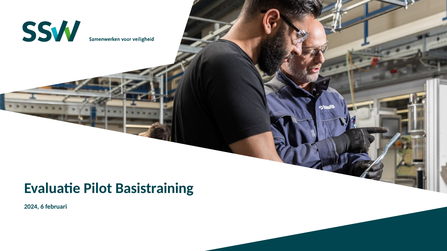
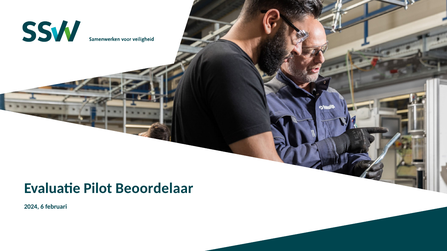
Basistraining: Basistraining -> Beoordelaar (154, 188)
